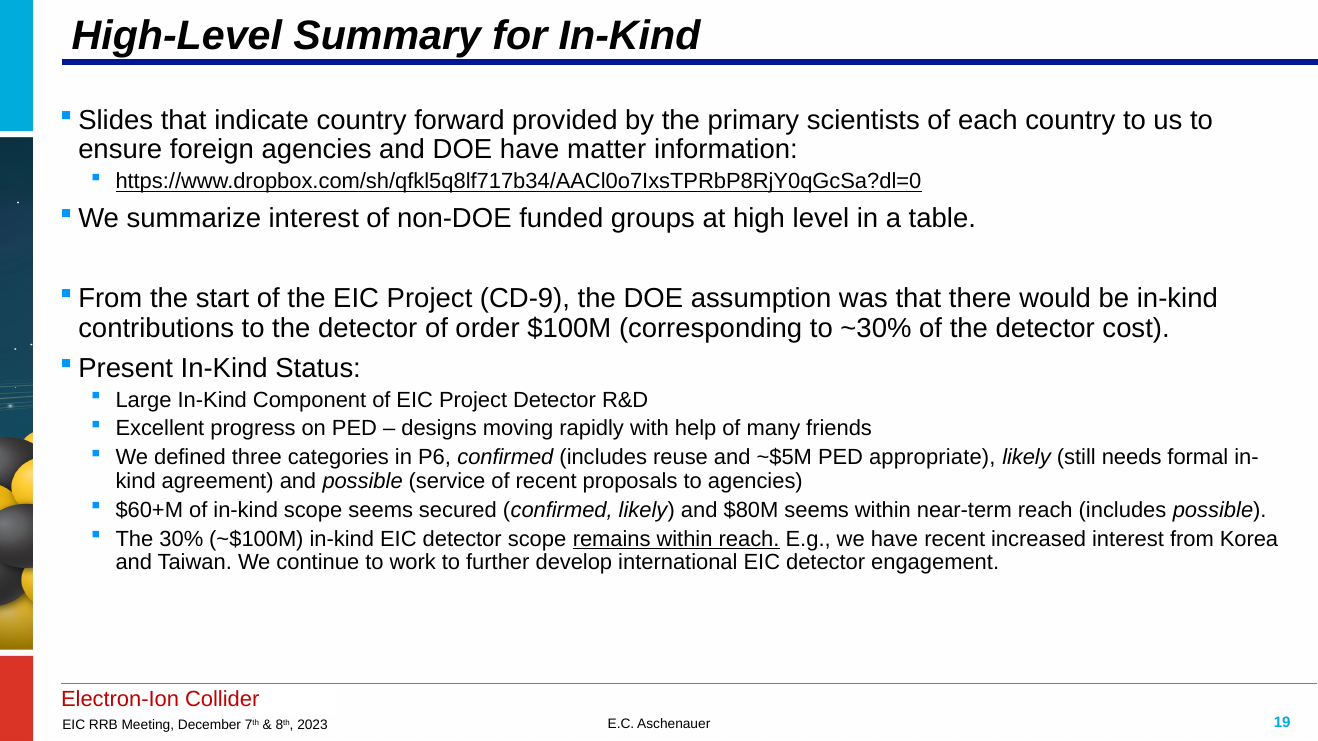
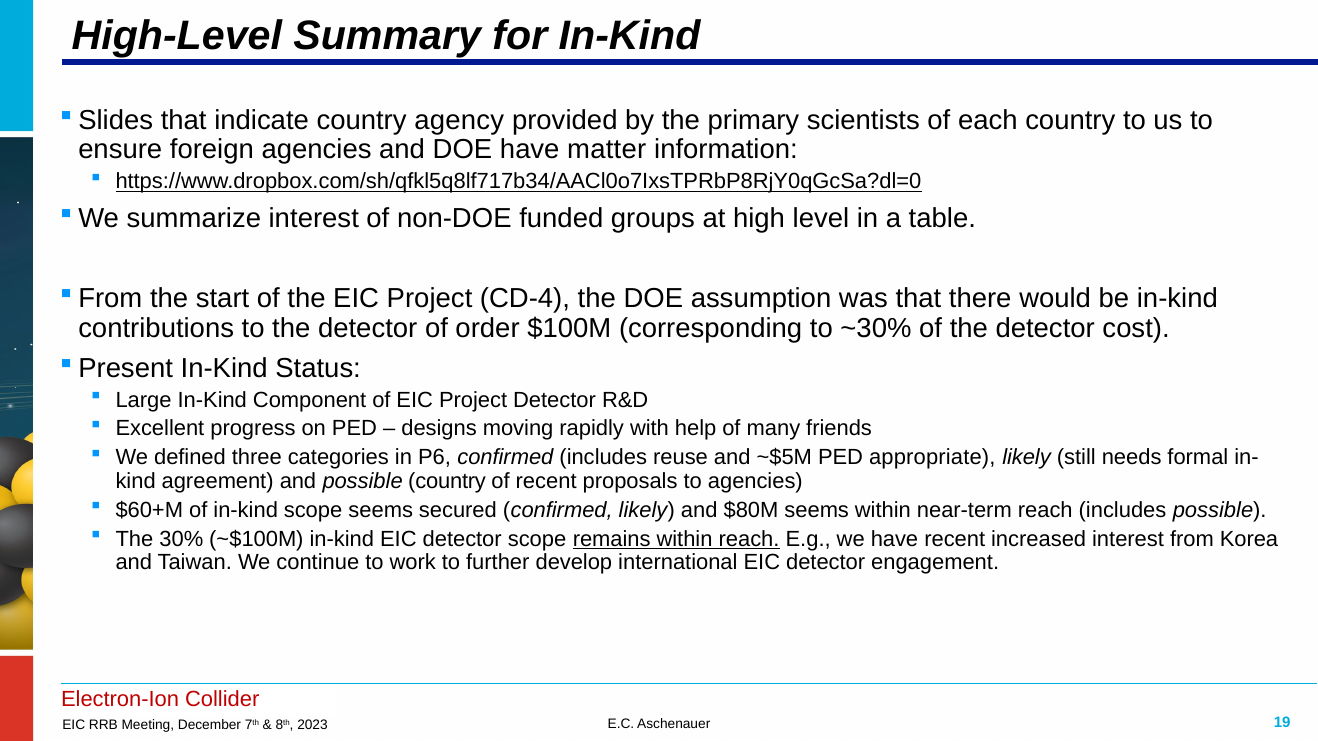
forward: forward -> agency (459, 120)
CD-9: CD-9 -> CD-4 (525, 299)
possible service: service -> country (447, 481)
